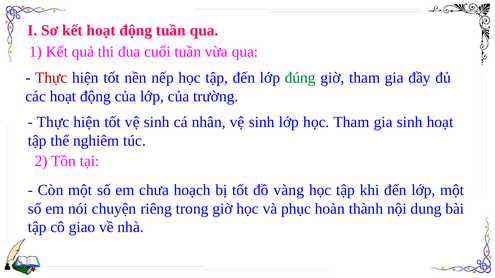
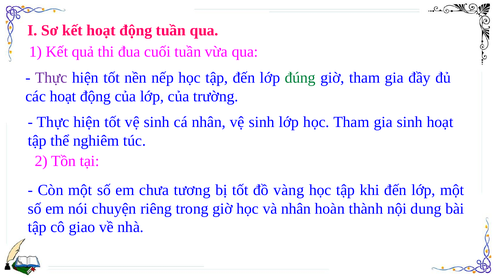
Thực colour: red -> purple (51, 78)
hoạch: hoạch -> tương (192, 190)
và phục: phục -> nhân (296, 209)
